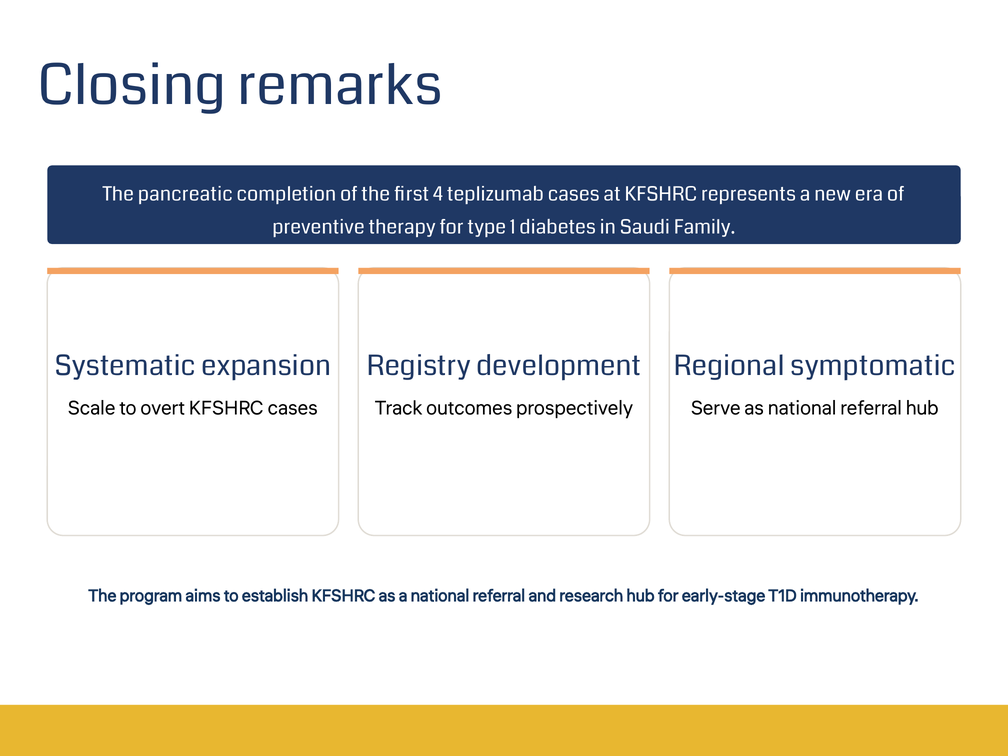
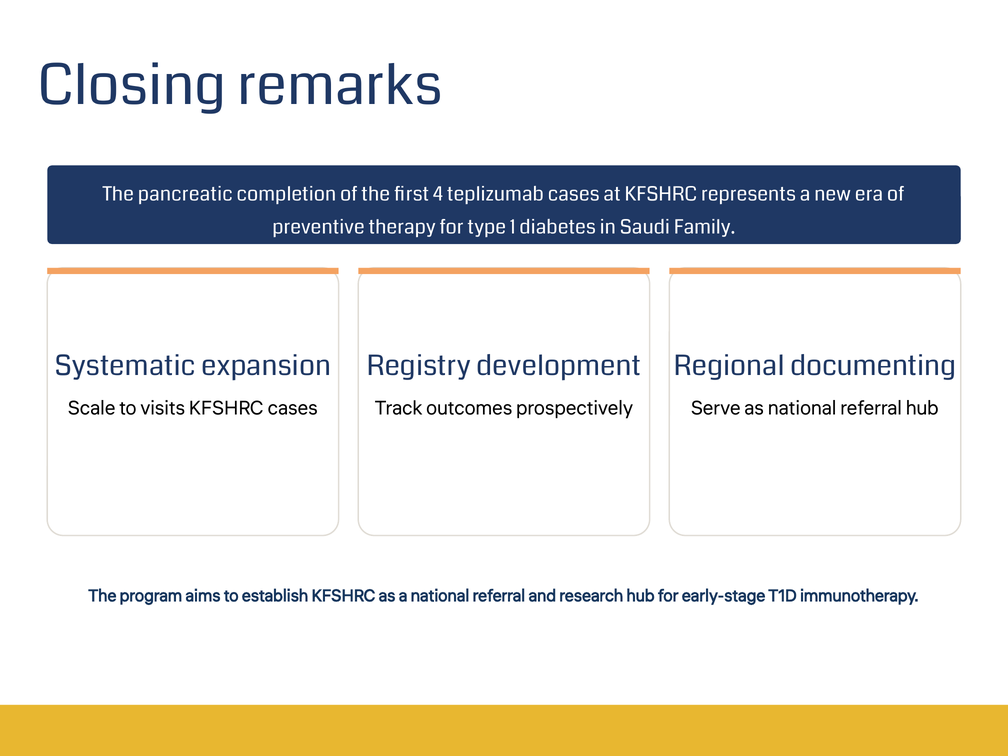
symptomatic: symptomatic -> documenting (873, 366)
overt: overt -> visits (163, 408)
